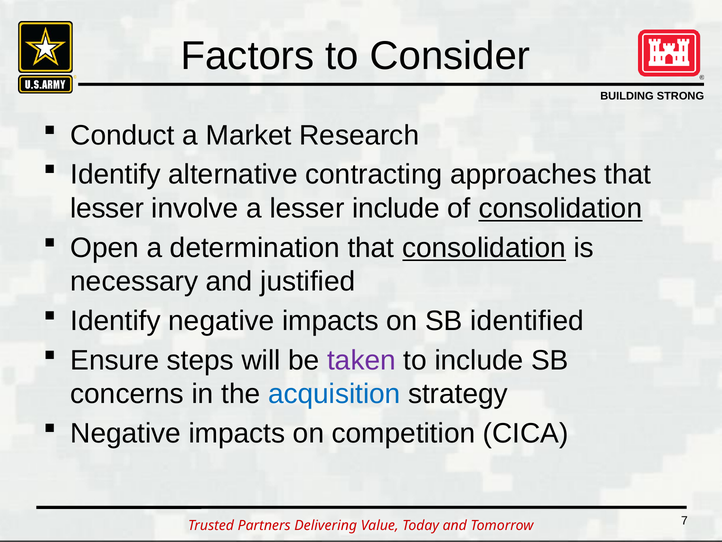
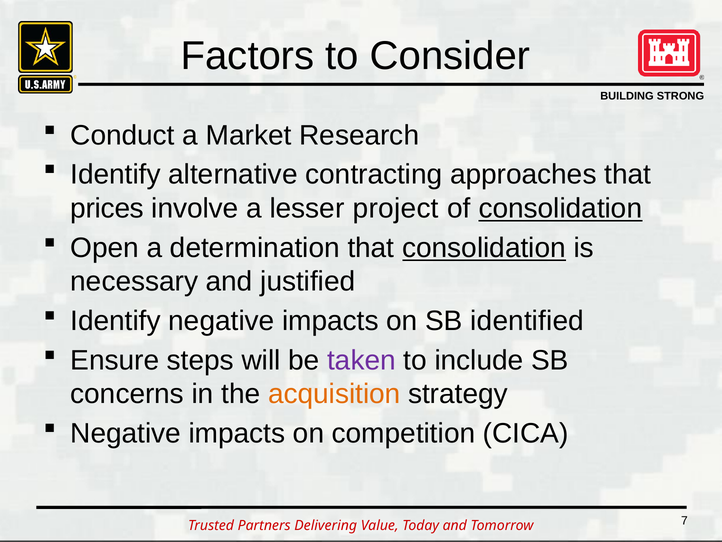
lesser: lesser -> prices (107, 208)
lesser include: include -> project (396, 208)
acquisition colour: blue -> orange (334, 394)
